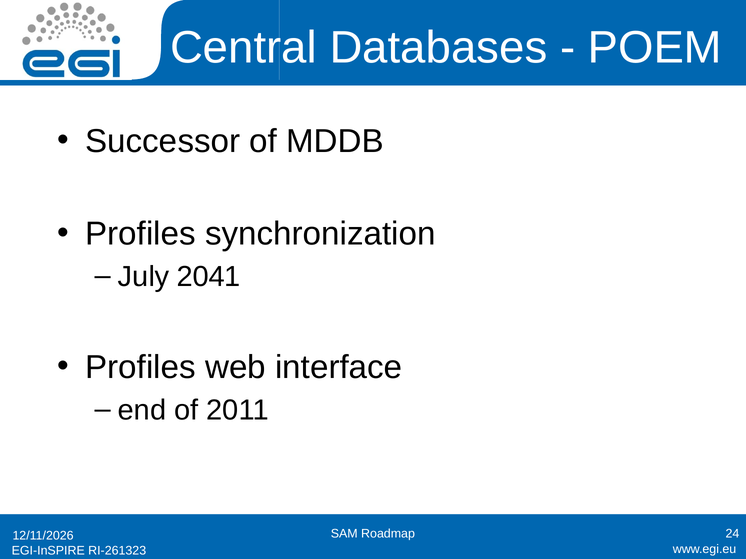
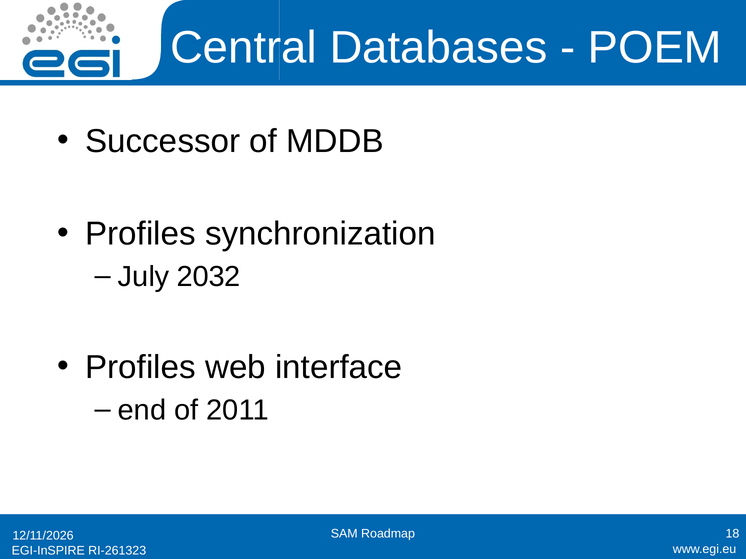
2041: 2041 -> 2032 (209, 277)
24: 24 -> 18 (732, 534)
